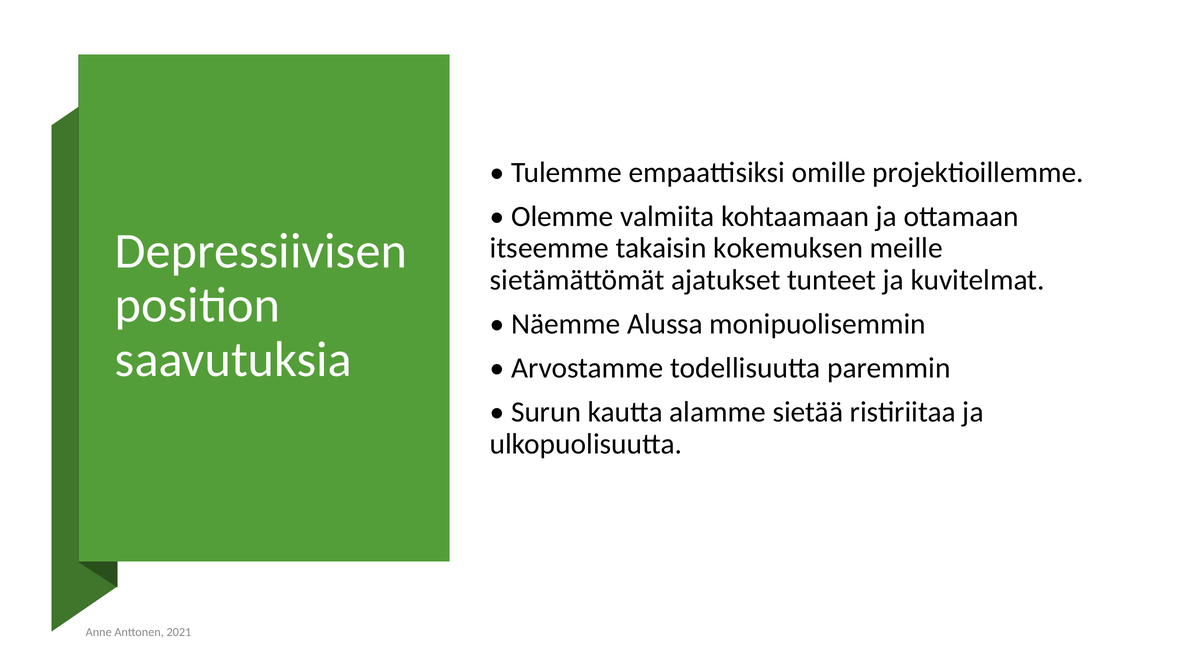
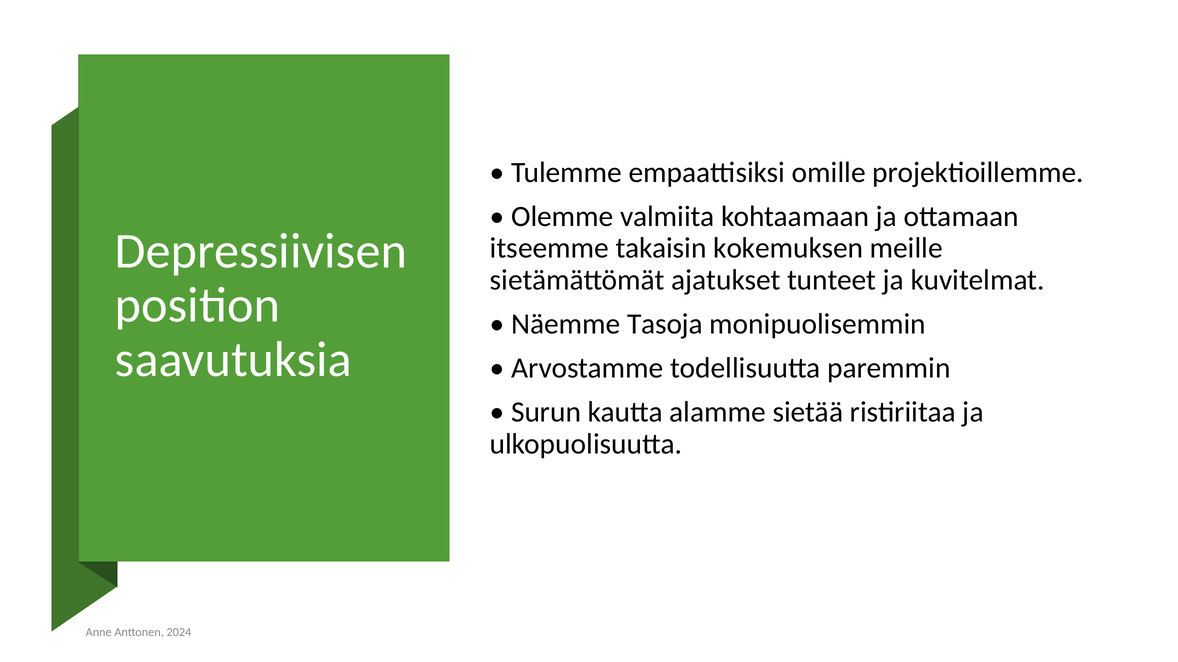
Alussa: Alussa -> Tasoja (665, 324)
2021: 2021 -> 2024 (179, 633)
